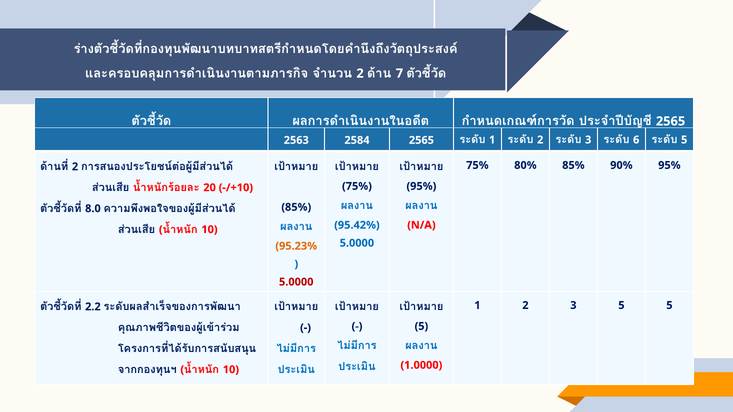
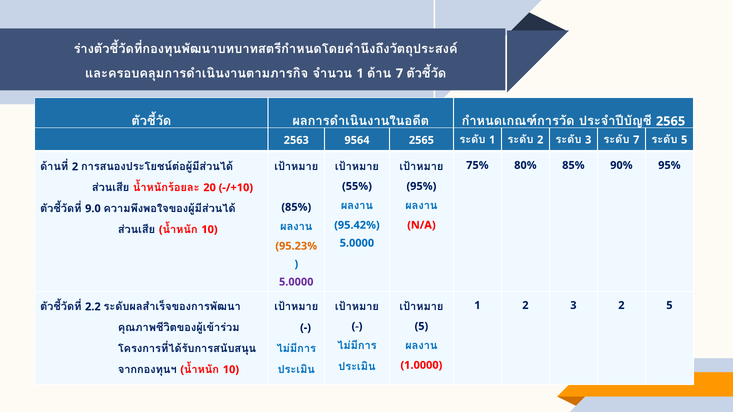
2: 2 -> 1 (360, 73)
2584: 2584 -> 9564 (357, 140)
6: 6 -> 7 (636, 140)
75%: 75% -> 55% (357, 186)
8.0: 8.0 -> 9.0 (93, 209)
5.0000 colour: red -> purple (296, 282)
3 5: 5 -> 2 (621, 306)
